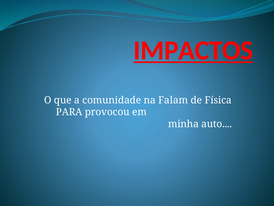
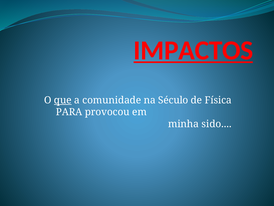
que underline: none -> present (63, 100)
Falam: Falam -> Século (173, 100)
auto: auto -> sido (217, 124)
